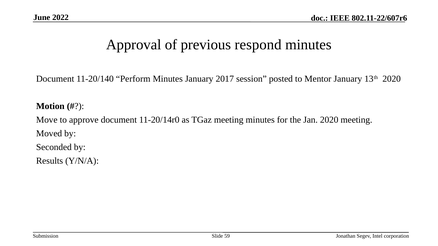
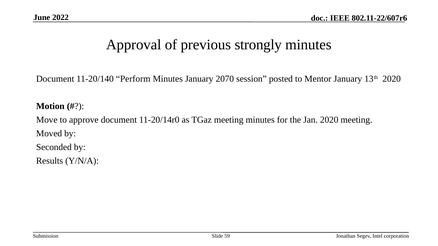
respond: respond -> strongly (258, 45)
2017: 2017 -> 2070 (225, 79)
